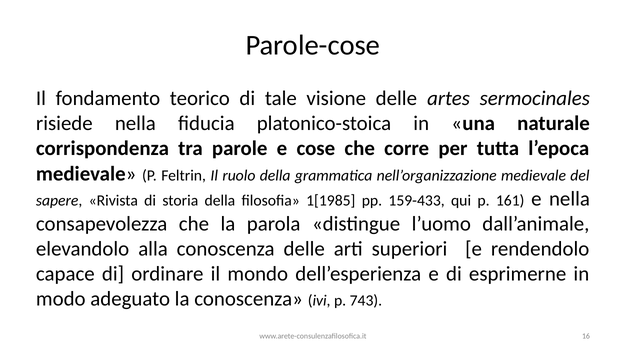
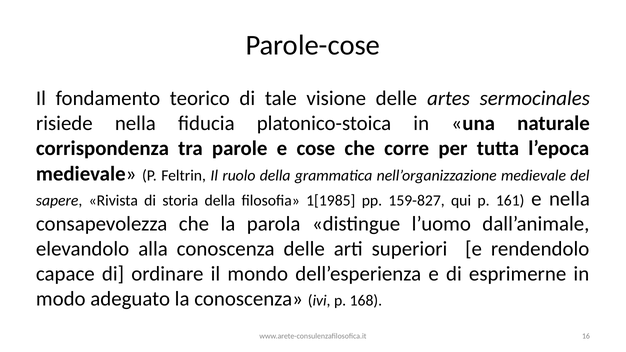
159-433: 159-433 -> 159-827 (417, 200)
743: 743 -> 168 (366, 301)
